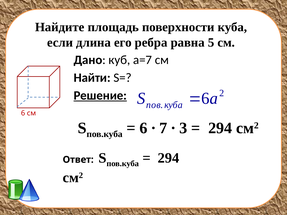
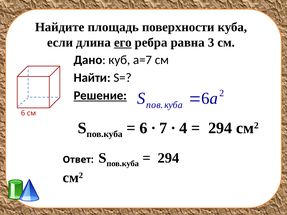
его underline: none -> present (123, 42)
5: 5 -> 3 (211, 42)
3: 3 -> 4 (183, 128)
